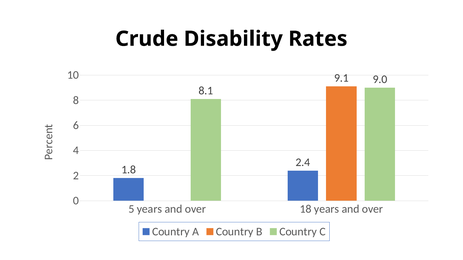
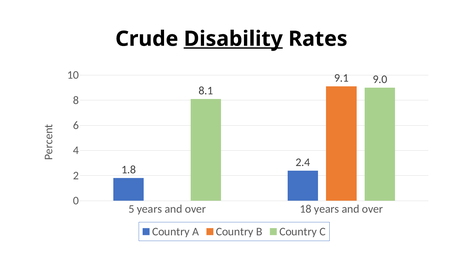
Disability underline: none -> present (233, 39)
